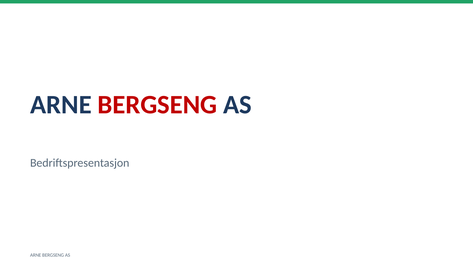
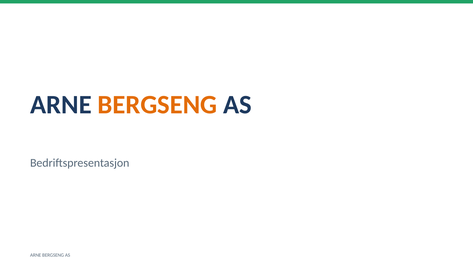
BERGSENG colour: red -> orange (157, 105)
